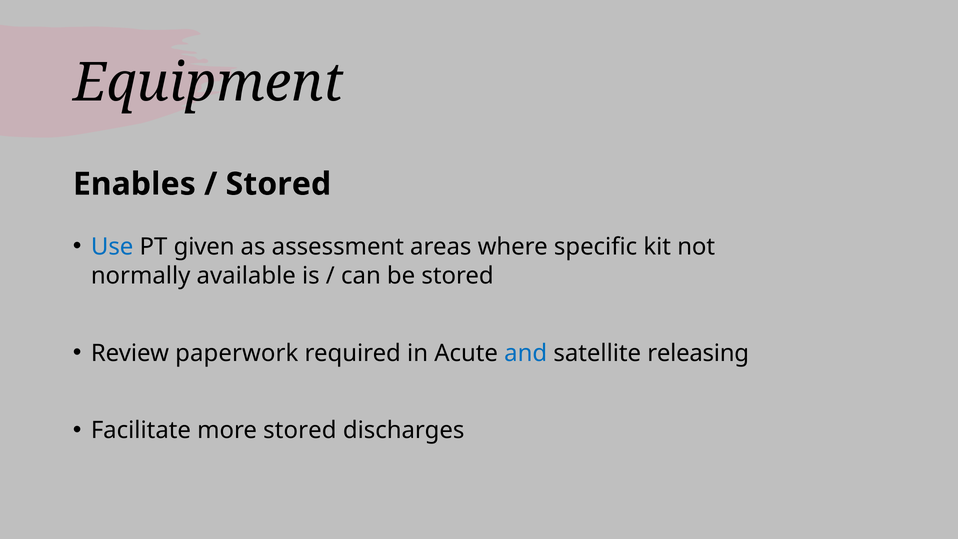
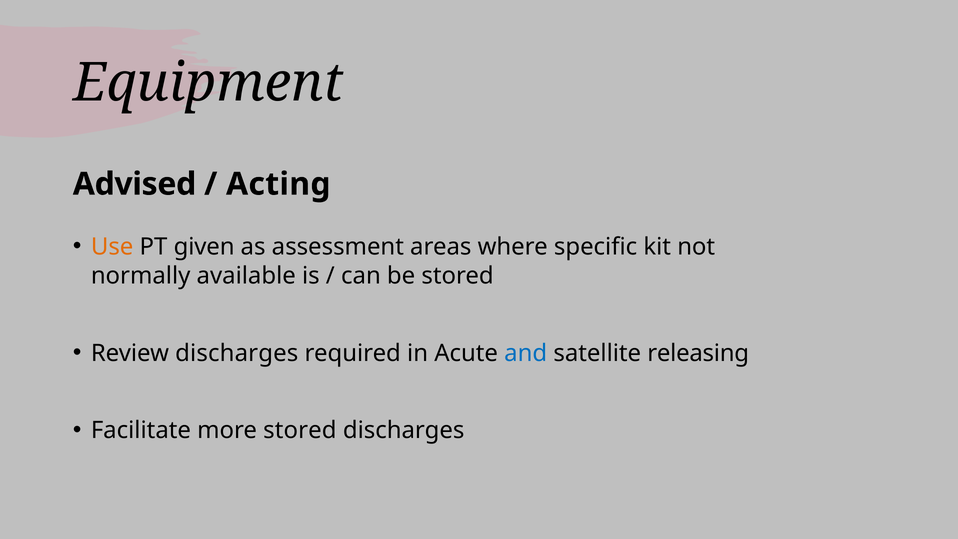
Enables: Enables -> Advised (135, 184)
Stored: Stored -> Acting (278, 184)
Use colour: blue -> orange (112, 247)
Review paperwork: paperwork -> discharges (237, 353)
